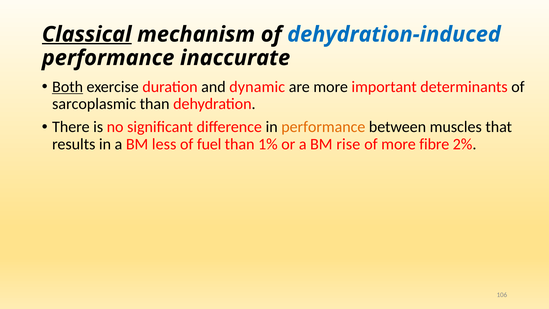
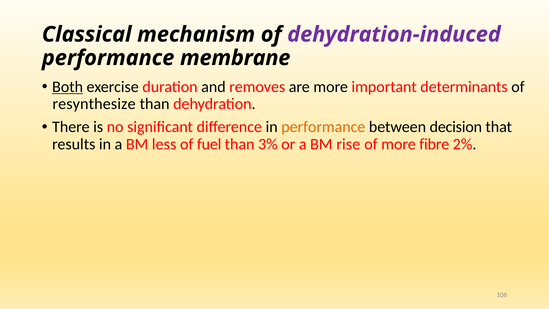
Classical underline: present -> none (87, 34)
dehydration-induced colour: blue -> purple (394, 34)
inaccurate: inaccurate -> membrane (235, 58)
dynamic: dynamic -> removes (257, 87)
sarcoplasmic: sarcoplasmic -> resynthesize (94, 104)
muscles: muscles -> decision (456, 127)
1%: 1% -> 3% (268, 144)
